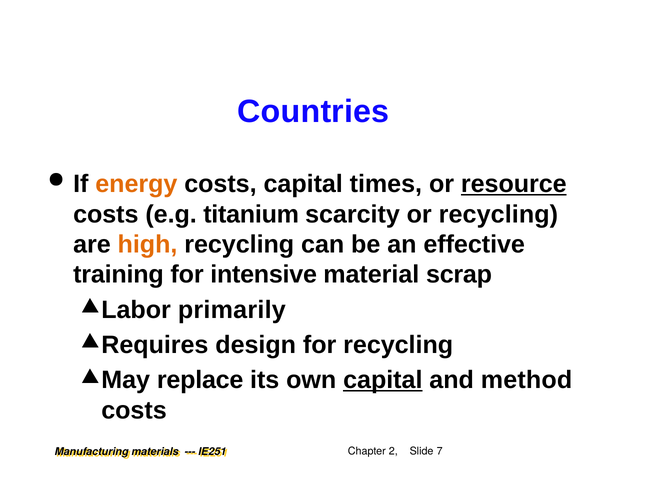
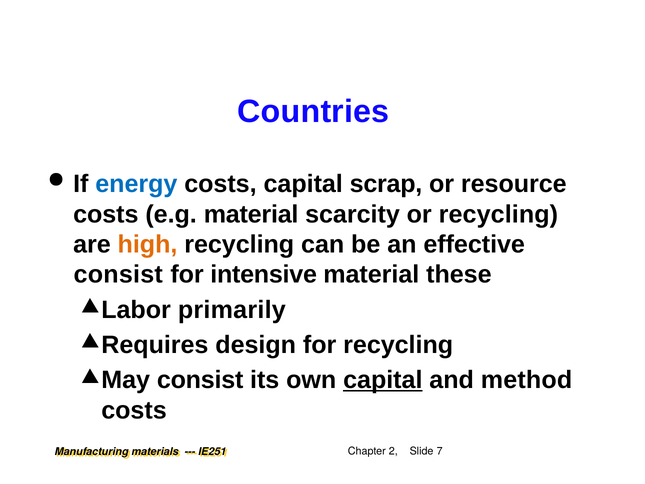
energy colour: orange -> blue (136, 184)
times: times -> scrap (386, 184)
resource underline: present -> none (514, 184)
e.g titanium: titanium -> material (251, 214)
training: training -> consist (118, 274)
scrap: scrap -> these (459, 274)
replace: replace -> consist (200, 380)
